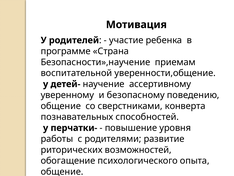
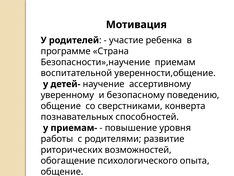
перчатки-: перчатки- -> приемам- (74, 128)
